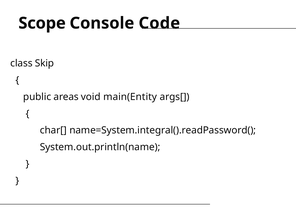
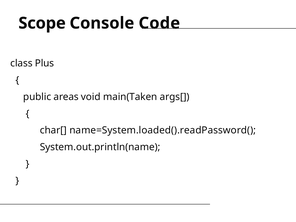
Skip: Skip -> Plus (45, 63)
main(Entity: main(Entity -> main(Taken (130, 97)
name=System.integral().readPassword(: name=System.integral().readPassword( -> name=System.loaded().readPassword( (163, 130)
